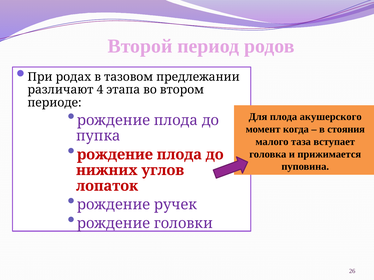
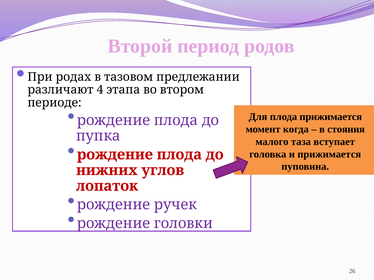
плода акушерского: акушерского -> прижимается (331, 117)
